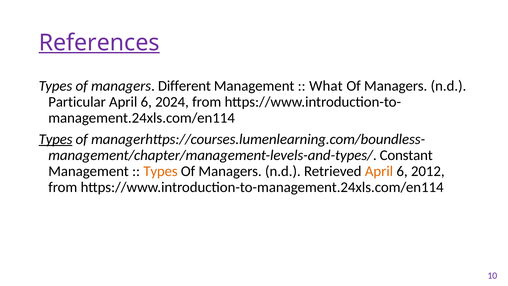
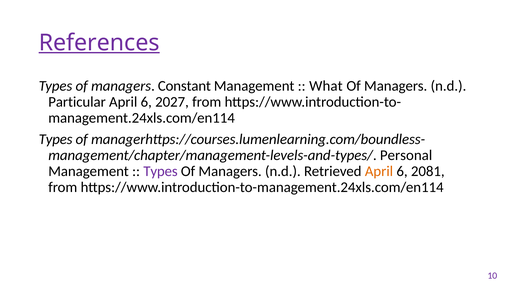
Different: Different -> Constant (184, 86)
2024: 2024 -> 2027 (172, 102)
Types underline: present -> none (56, 139)
Constant: Constant -> Personal (406, 155)
Types colour: orange -> purple (161, 171)
2012: 2012 -> 2081 (428, 171)
